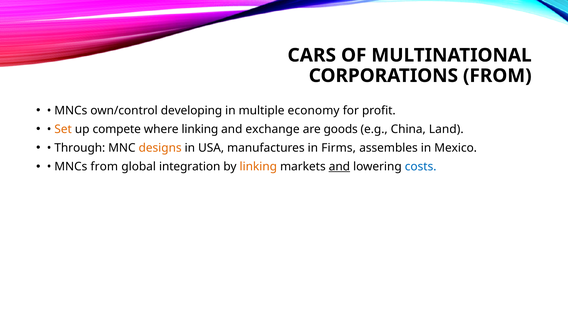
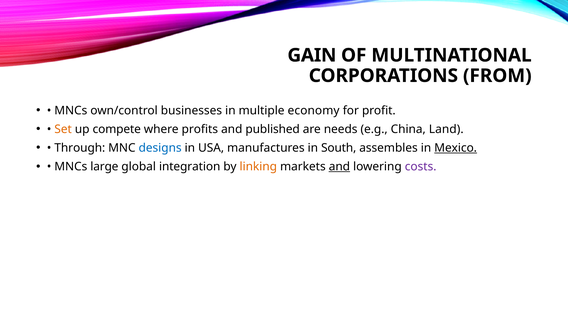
CARS: CARS -> GAIN (312, 55)
developing: developing -> businesses (191, 111)
where linking: linking -> profits (200, 129)
exchange: exchange -> published (273, 129)
goods: goods -> needs (341, 129)
designs colour: orange -> blue (160, 148)
Firms: Firms -> South (339, 148)
Mexico underline: none -> present (456, 148)
MNCs from: from -> large (104, 167)
costs colour: blue -> purple (421, 167)
